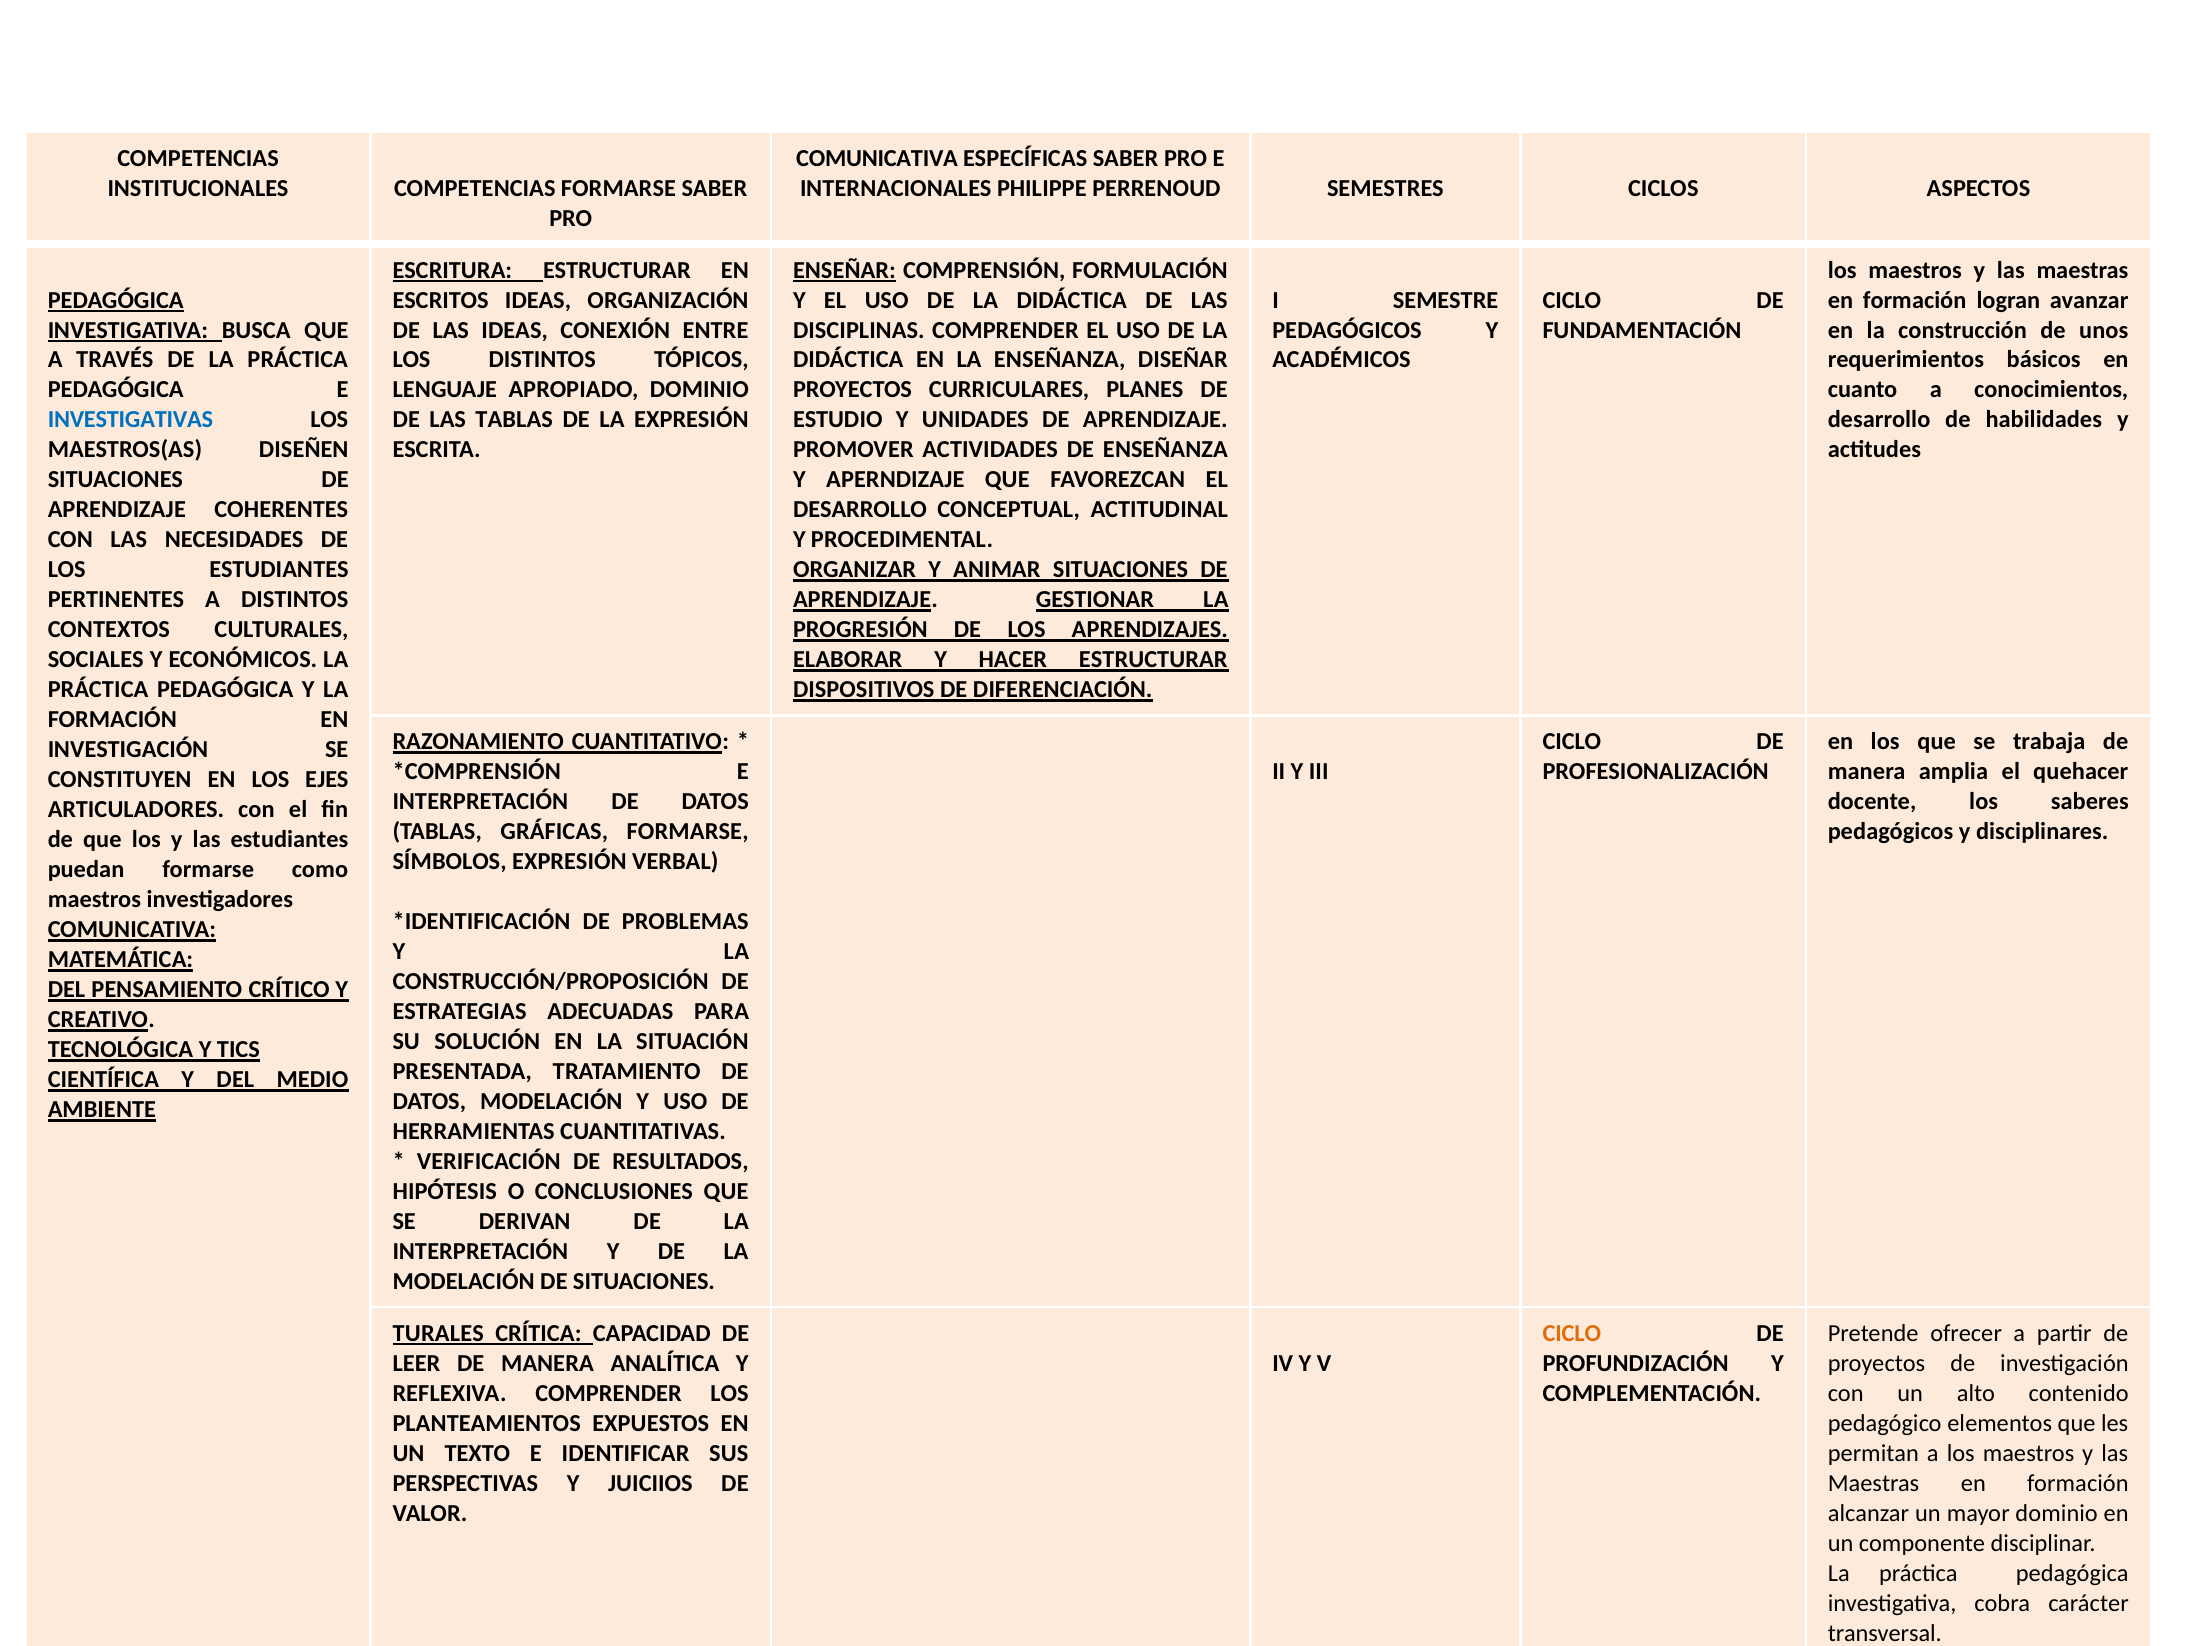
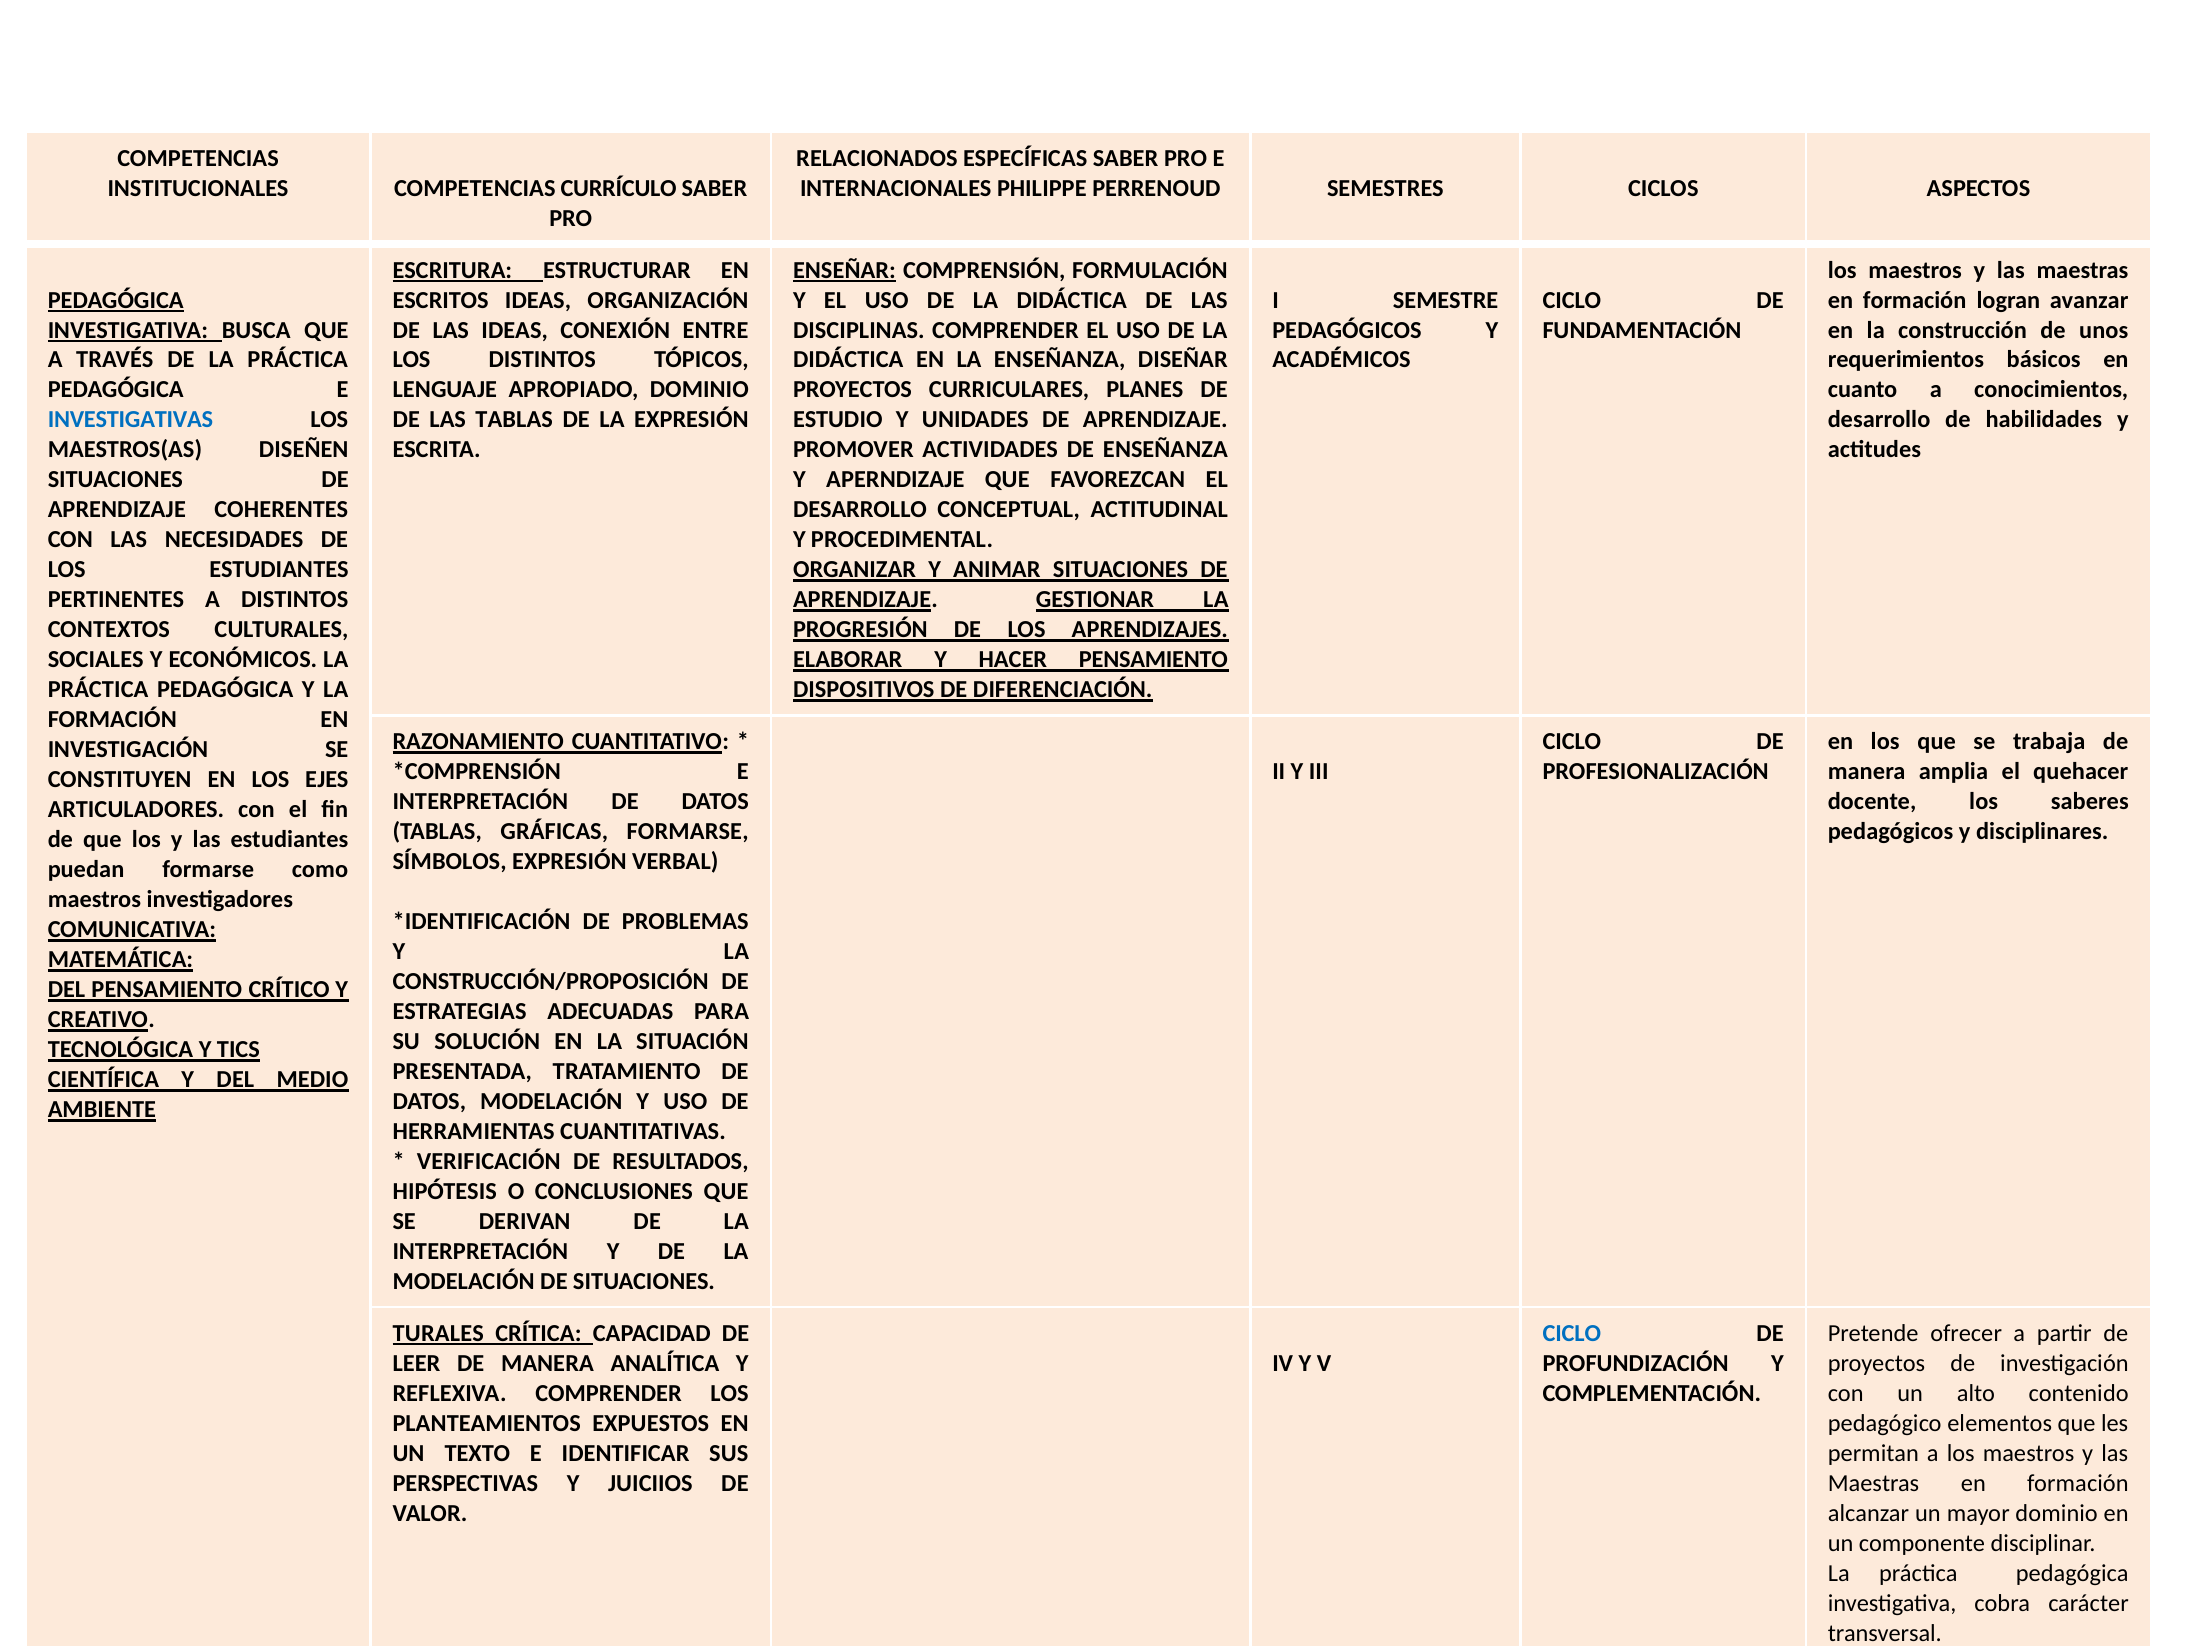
COMUNICATIVA: COMUNICATIVA -> RELACIONADOS (877, 158)
COMPETENCIAS FORMARSE: FORMARSE -> CURRÍCULO (619, 188)
HACER ESTRUCTURAR: ESTRUCTURAR -> PENSAMIENTO (1153, 660)
CICLO colour: orange -> blue (1572, 1333)
